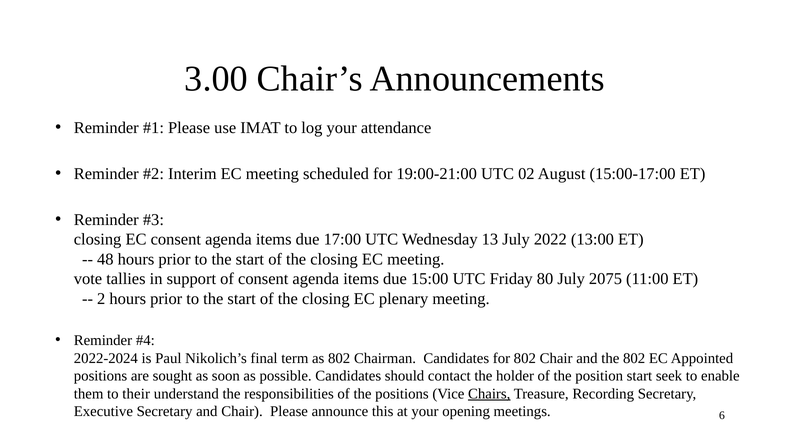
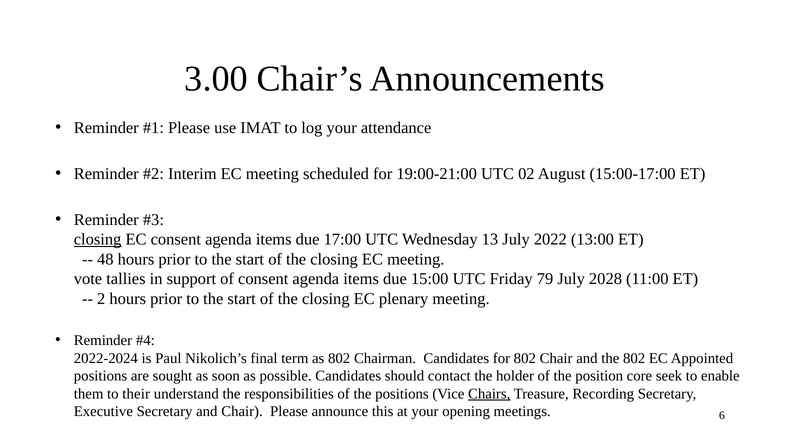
closing underline: none -> present (98, 240)
80: 80 -> 79 (545, 279)
2075: 2075 -> 2028 (605, 279)
position start: start -> core (639, 376)
